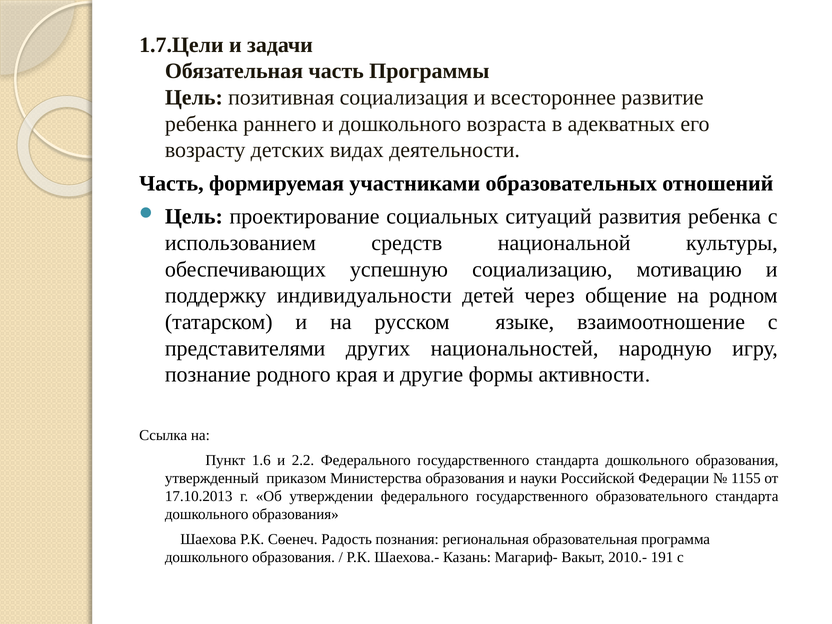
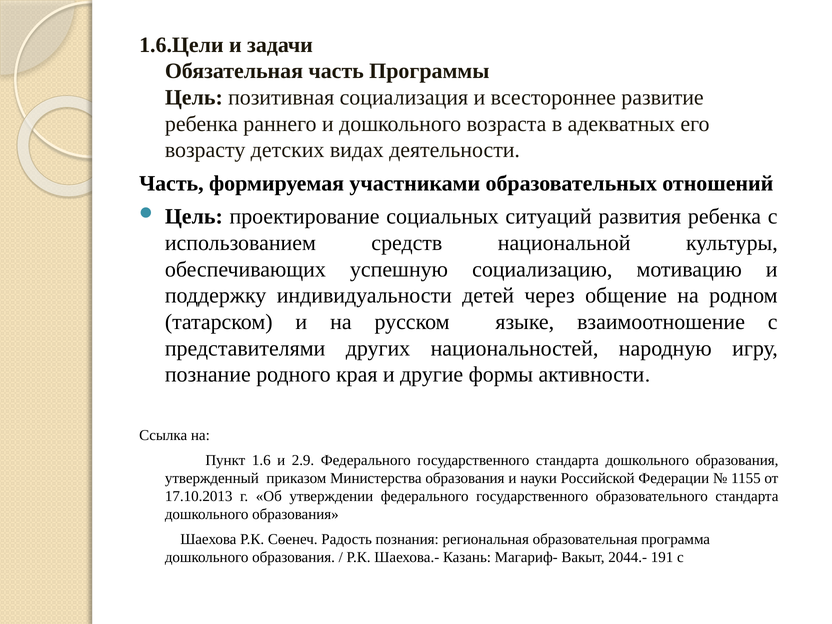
1.7.Цели: 1.7.Цели -> 1.6.Цели (181, 45)
2.2: 2.2 -> 2.9 (303, 460)
2010.-: 2010.- -> 2044.- (628, 557)
